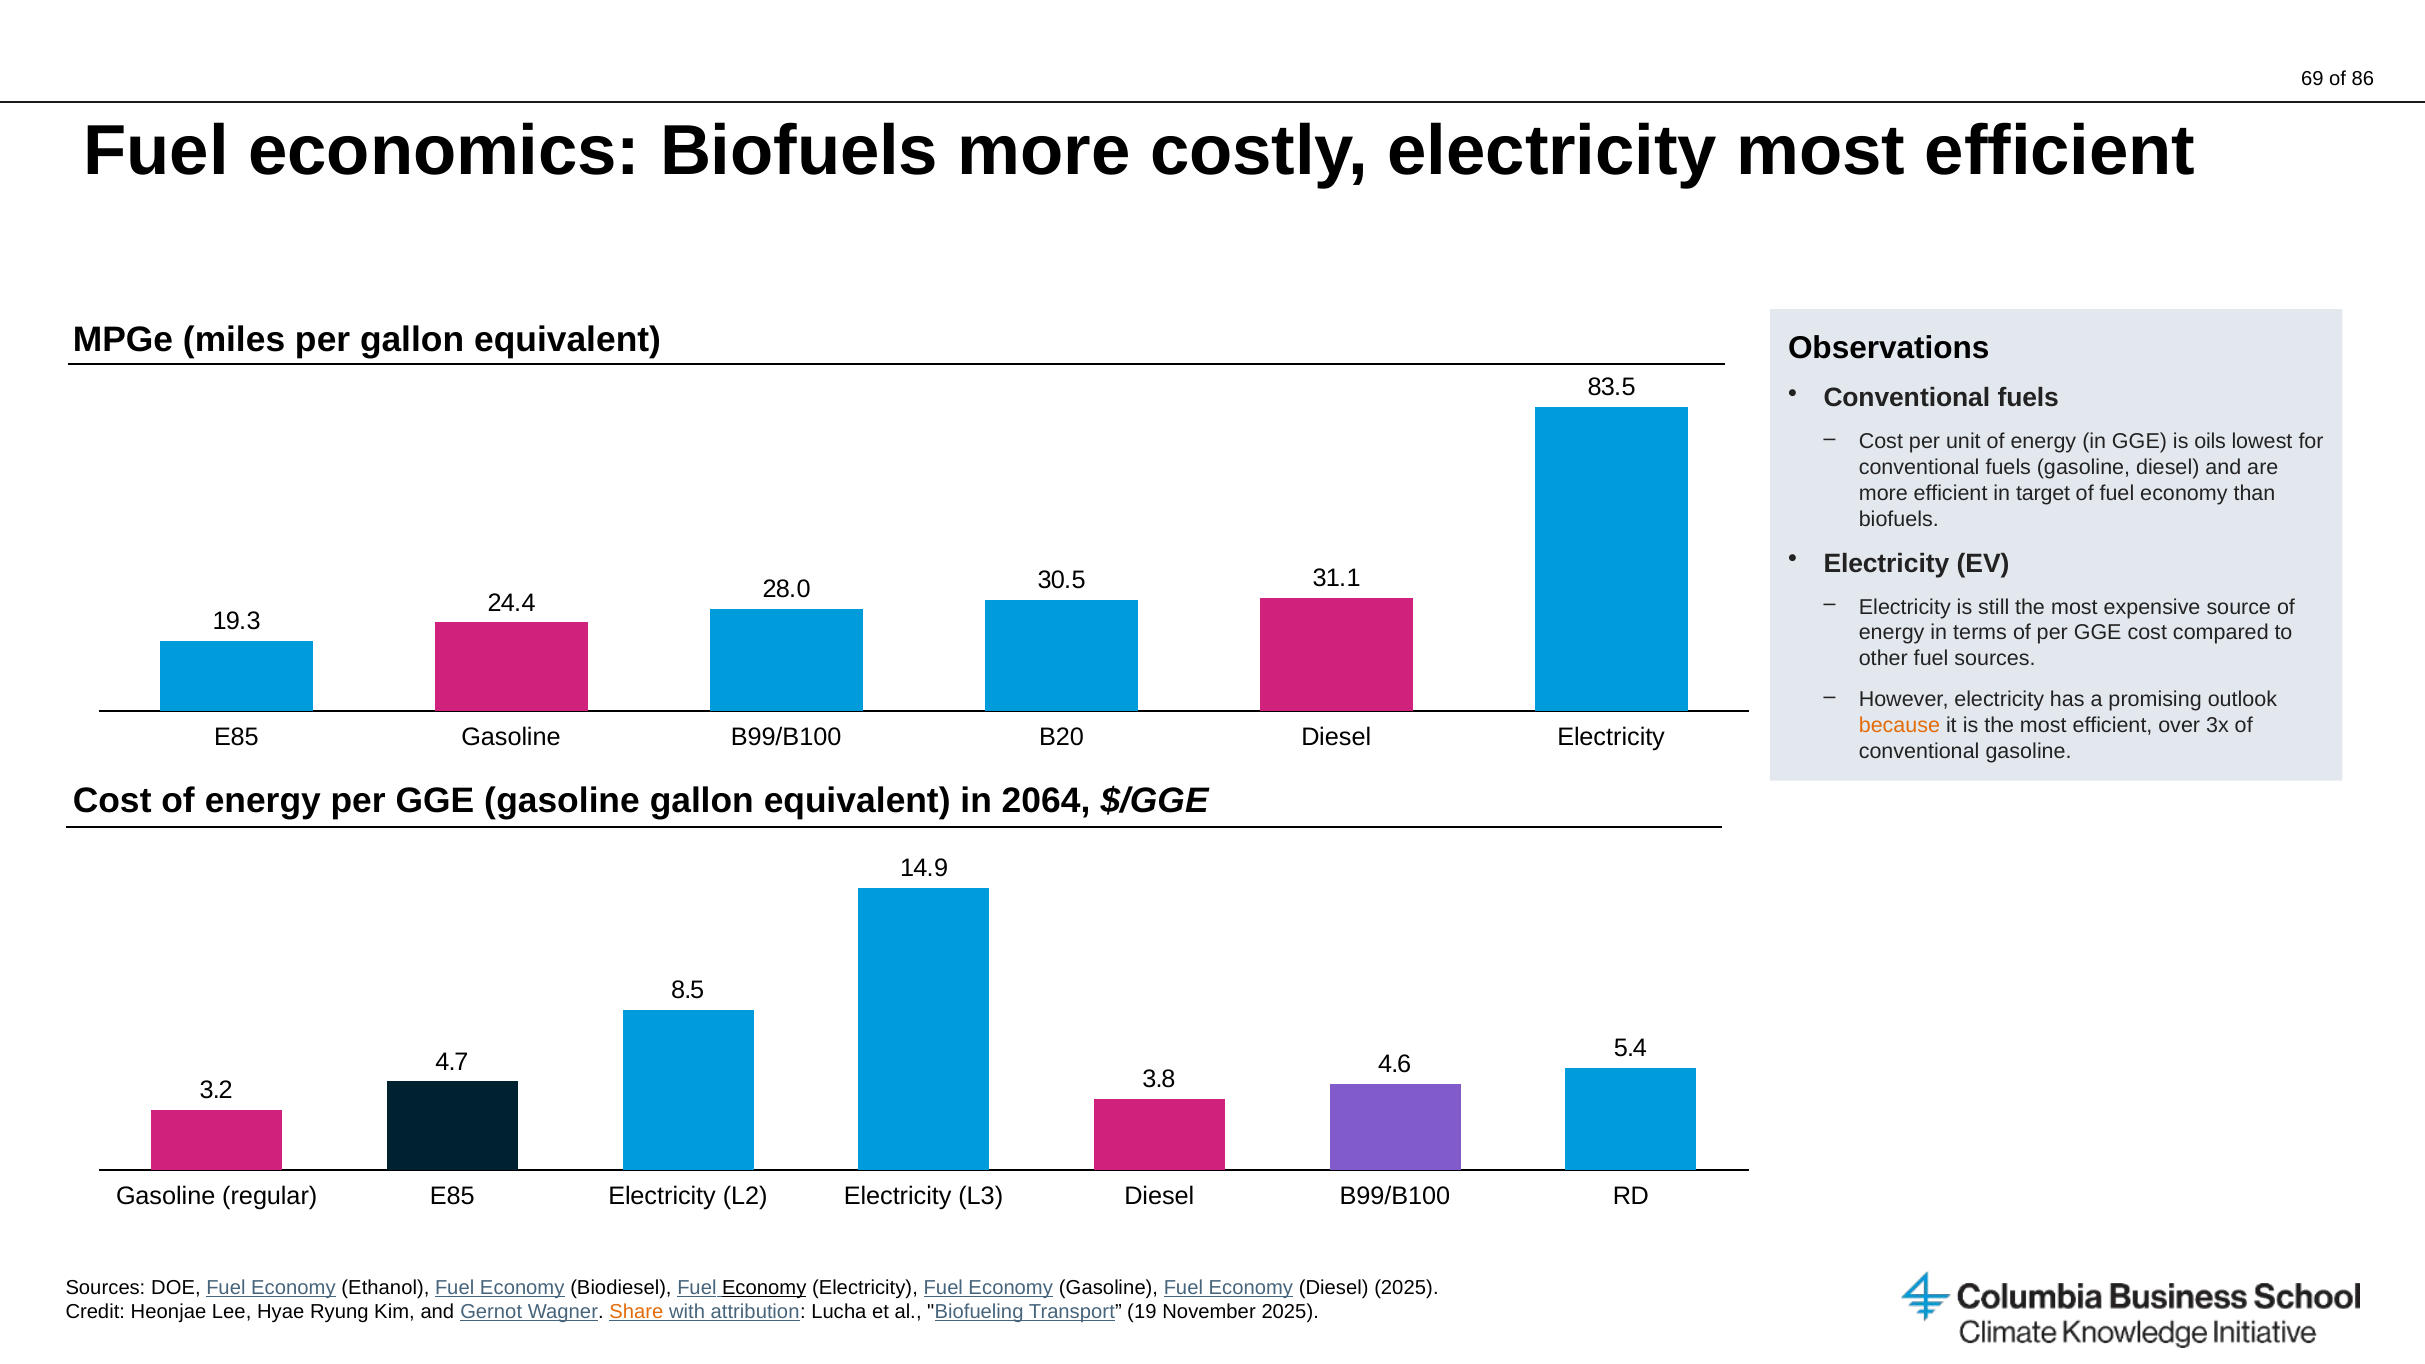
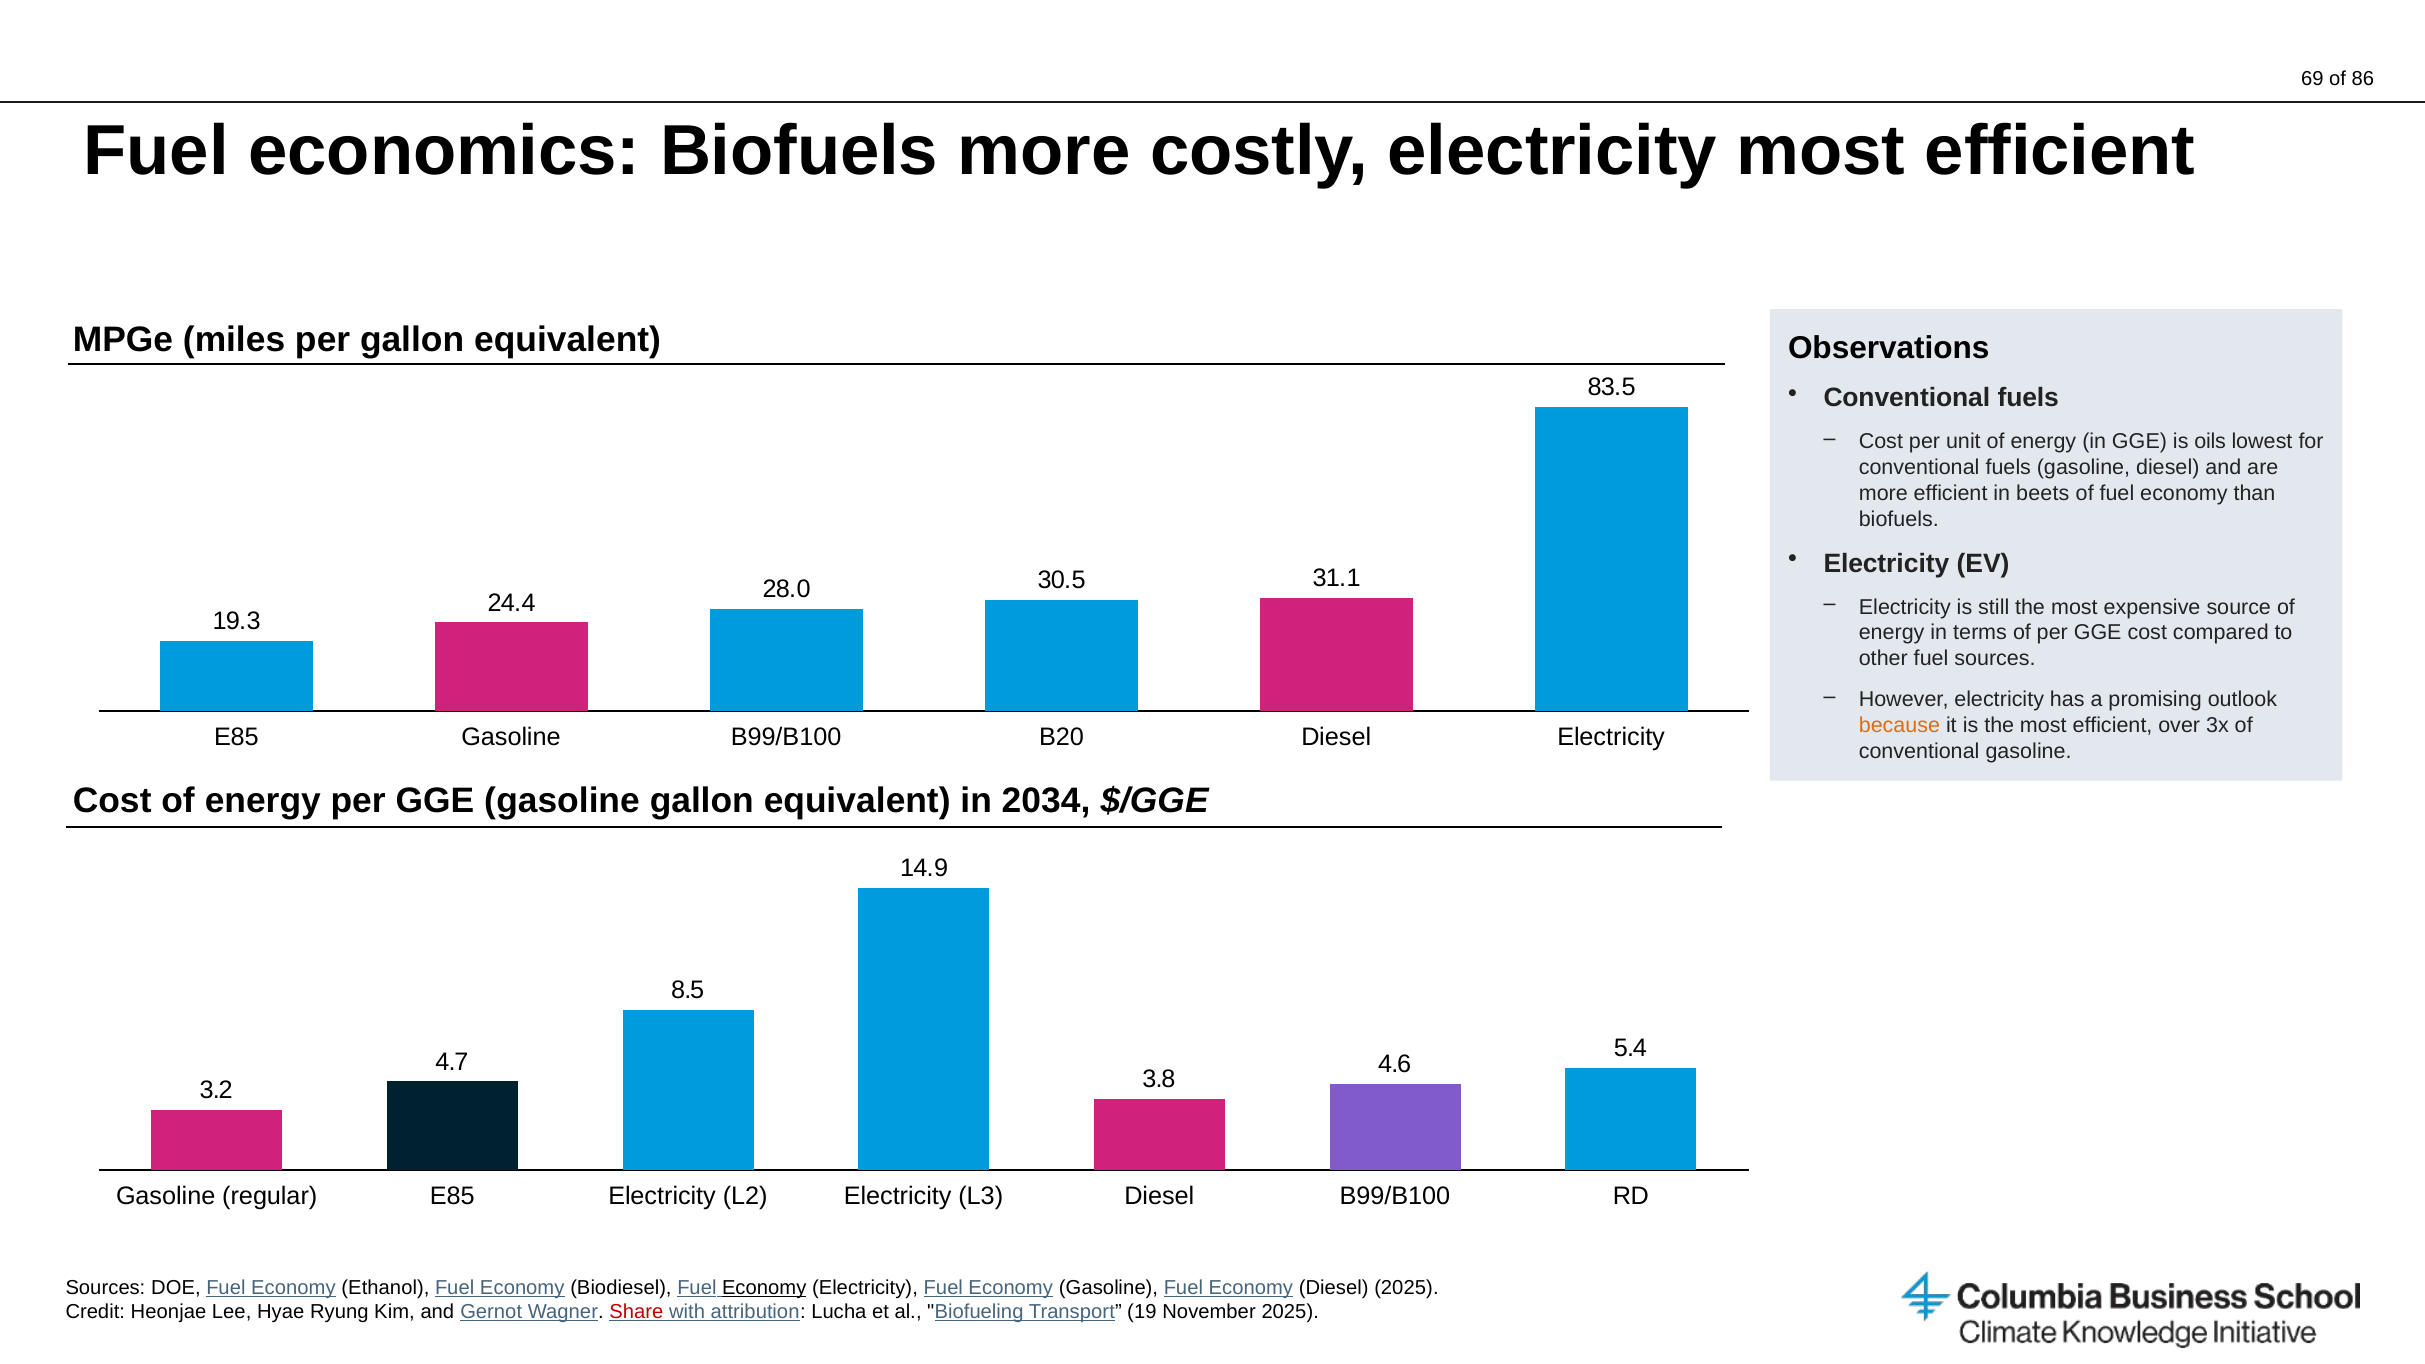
target: target -> beets (2043, 493)
2064: 2064 -> 2034 (1046, 801)
Share colour: orange -> red (636, 1312)
